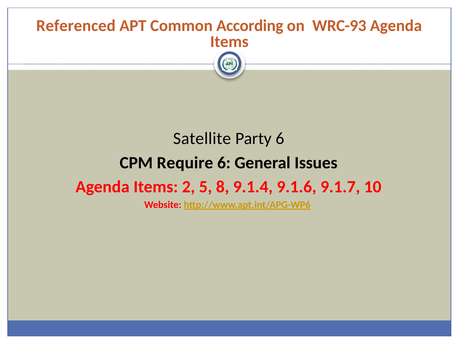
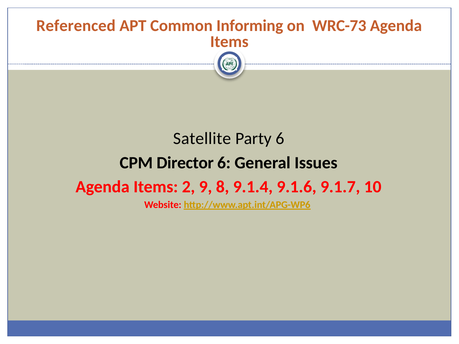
According: According -> Informing (250, 26)
WRC-93: WRC-93 -> WRC-73 (339, 26)
Require: Require -> Director (185, 163)
5: 5 -> 9 (206, 187)
